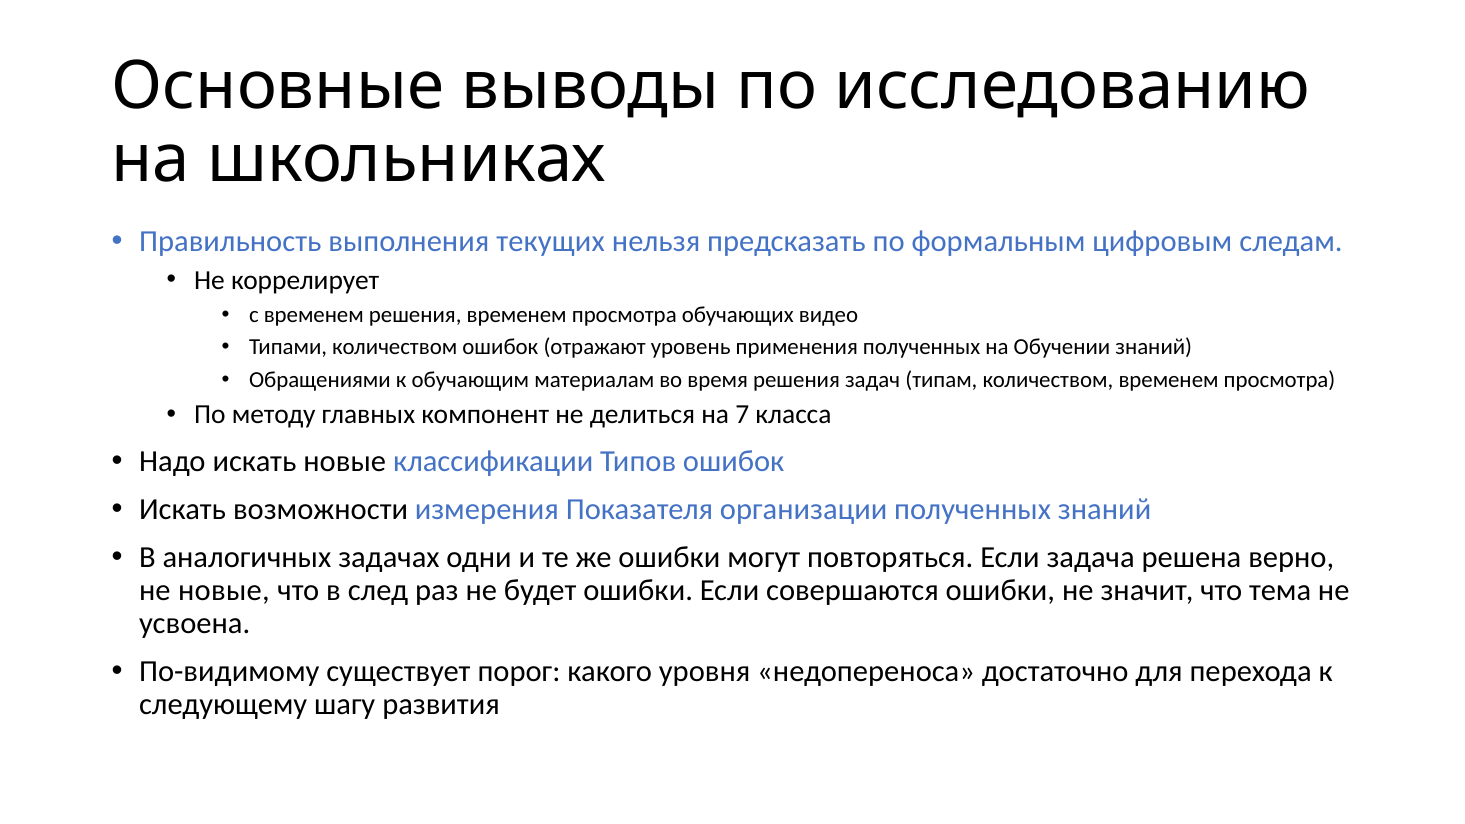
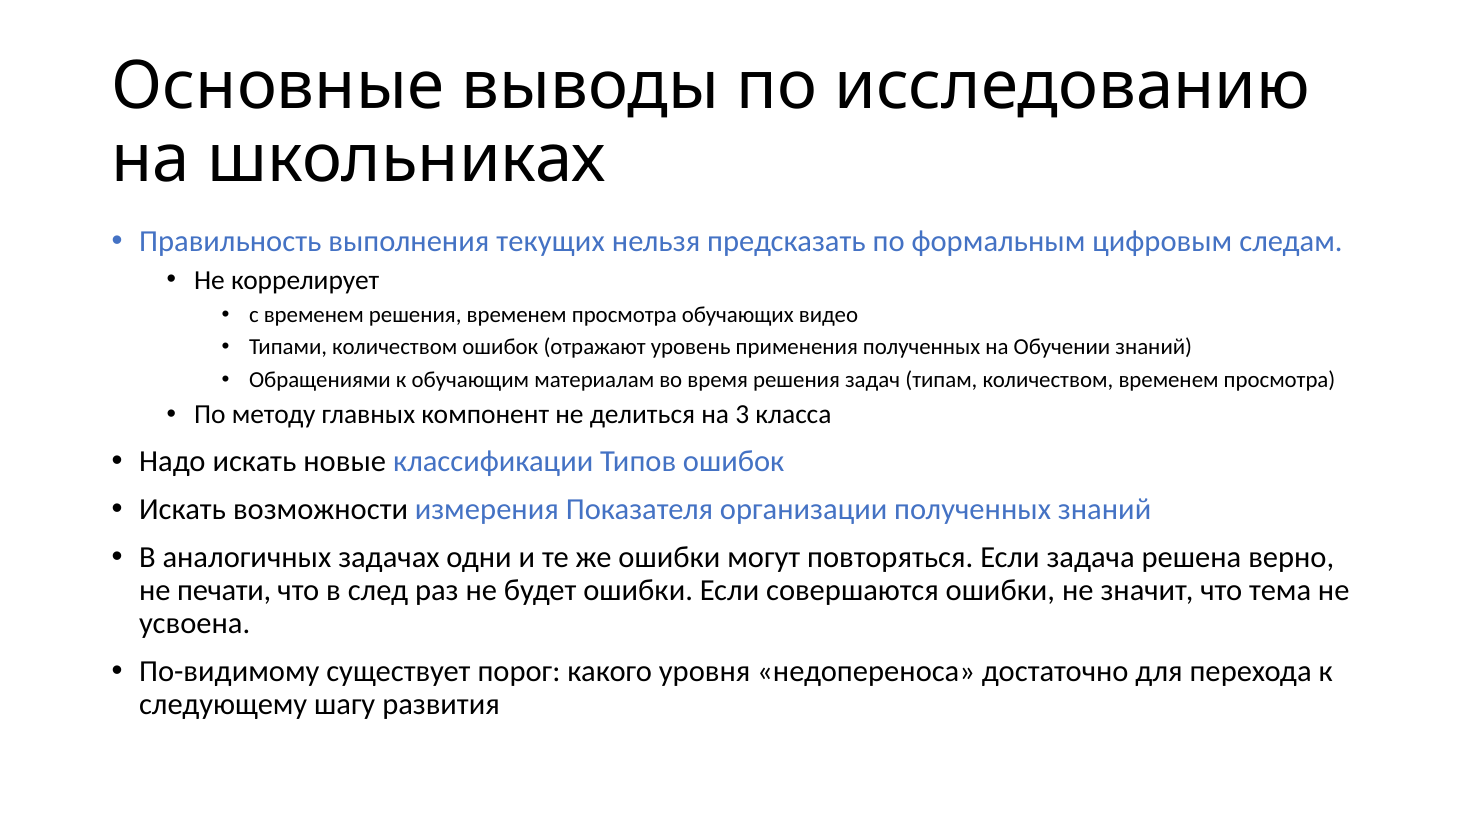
7: 7 -> 3 (742, 414)
не новые: новые -> печати (224, 590)
